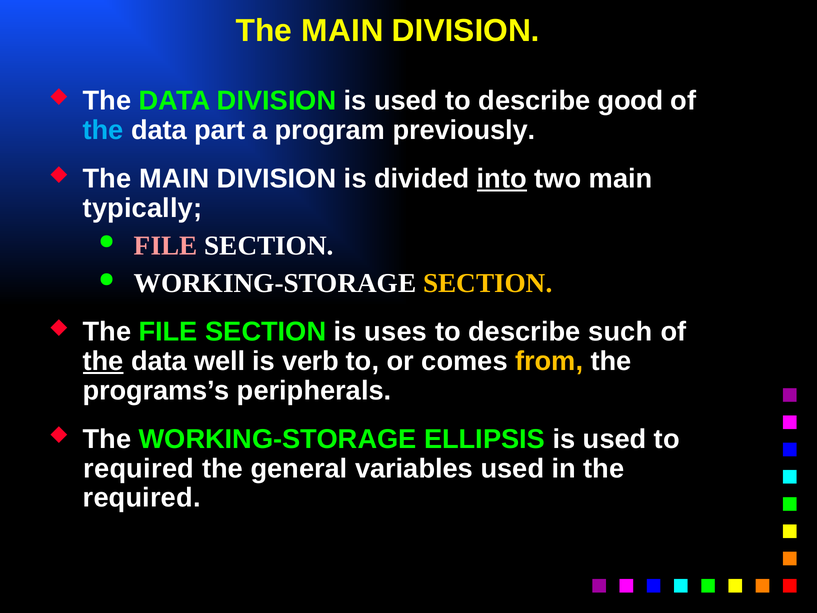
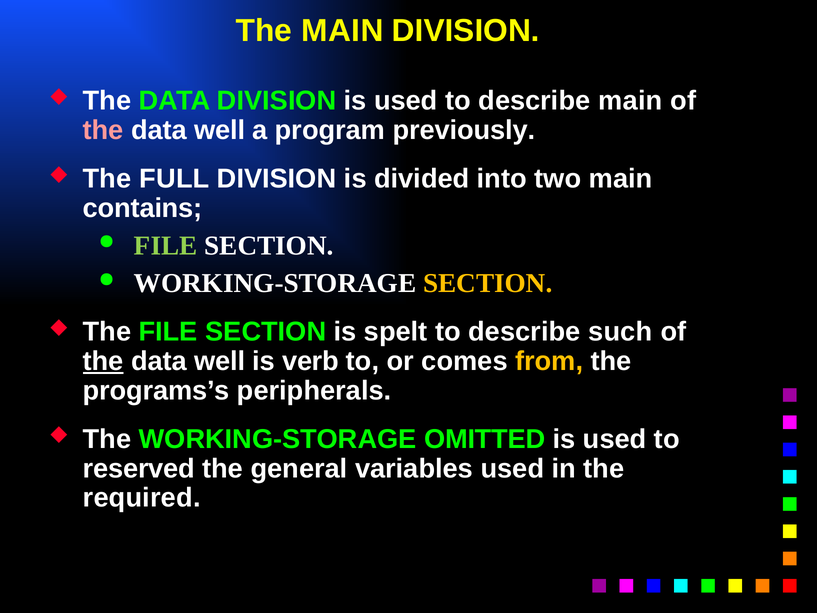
describe good: good -> main (630, 101)
the colour: light blue -> pink (103, 130)
part: part -> well (220, 130)
MAIN: MAIN -> FULL (174, 179)
into underline: present -> none (502, 179)
typically: typically -> contains (143, 208)
FILE colour: pink -> light green (166, 246)
uses: uses -> spelt (396, 332)
ELLIPSIS: ELLIPSIS -> OMITTED (485, 439)
required: required -> reserved (139, 468)
